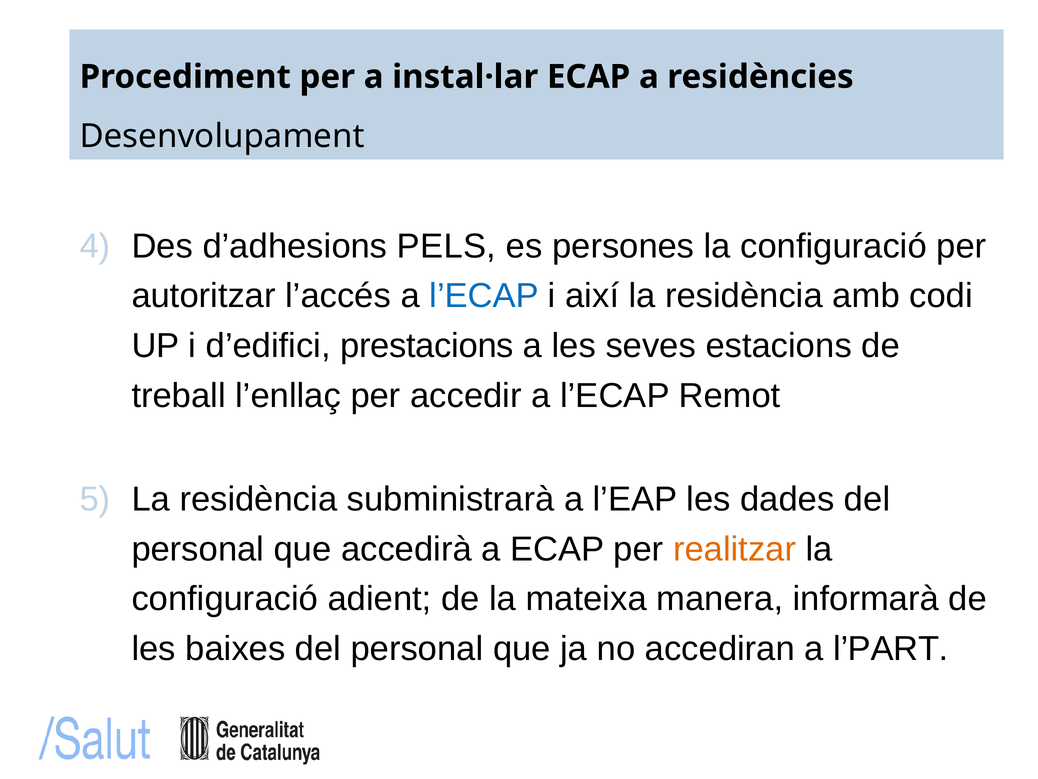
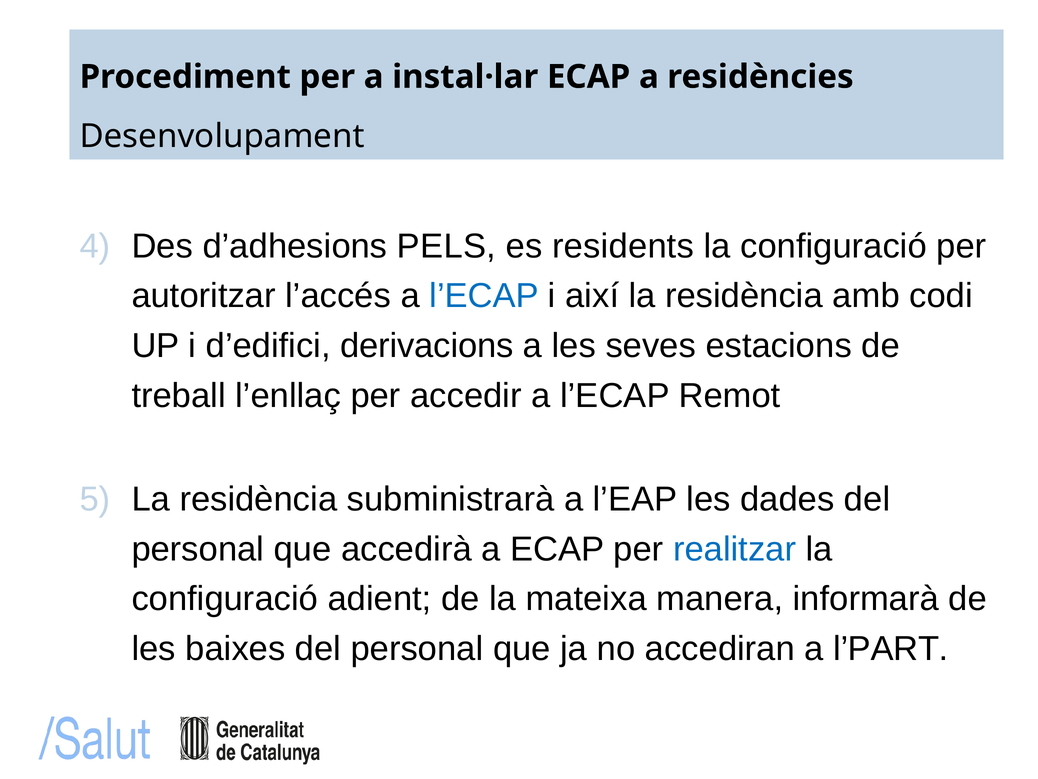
persones: persones -> residents (623, 246)
prestacions: prestacions -> derivacions (427, 346)
realitzar colour: orange -> blue (735, 549)
